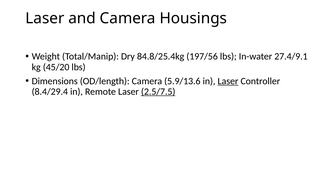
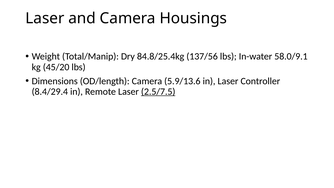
197/56: 197/56 -> 137/56 (202, 56)
27.4/9.1: 27.4/9.1 -> 58.0/9.1 (291, 56)
Laser underline: present -> none (228, 81)
